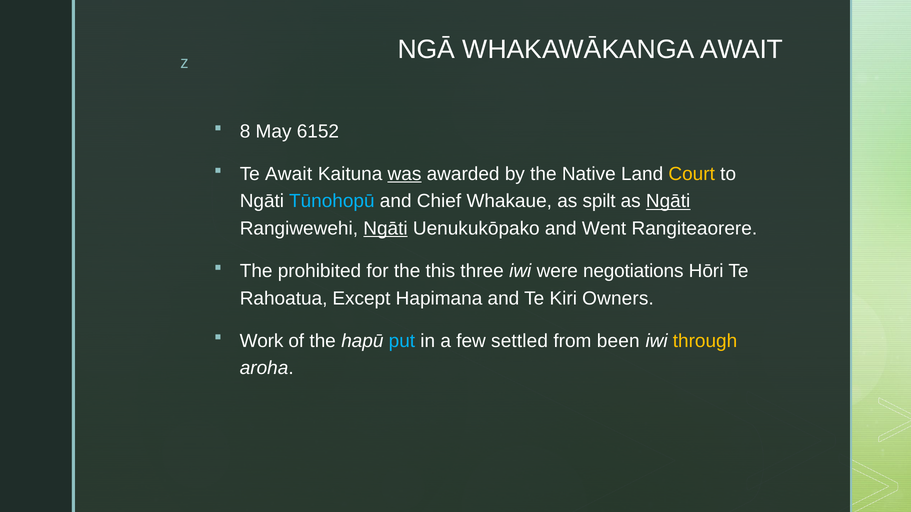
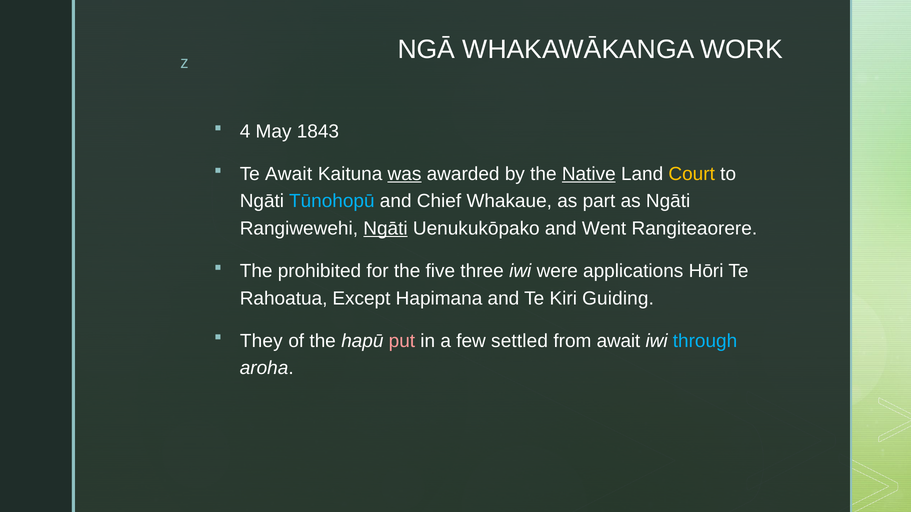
WHAKAWĀKANGA AWAIT: AWAIT -> WORK (742, 50)
8: 8 -> 4 (245, 132)
6152: 6152 -> 1843 (318, 132)
Native underline: none -> present (589, 174)
spilt: spilt -> part (599, 201)
Ngāti underline: present -> none (668, 201)
this: this -> five (440, 271)
negotiations: negotiations -> applications (633, 271)
Owners: Owners -> Guiding (618, 299)
Work: Work -> They (261, 341)
put colour: light blue -> pink (402, 341)
from been: been -> await (618, 341)
through colour: yellow -> light blue (705, 341)
